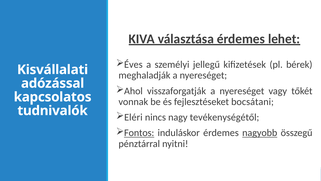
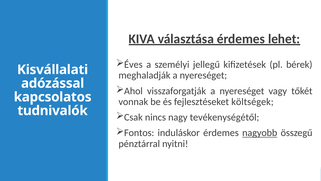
bocsátani: bocsátani -> költségek (252, 102)
Eléri: Eléri -> Csak (133, 117)
Fontos underline: present -> none (139, 133)
